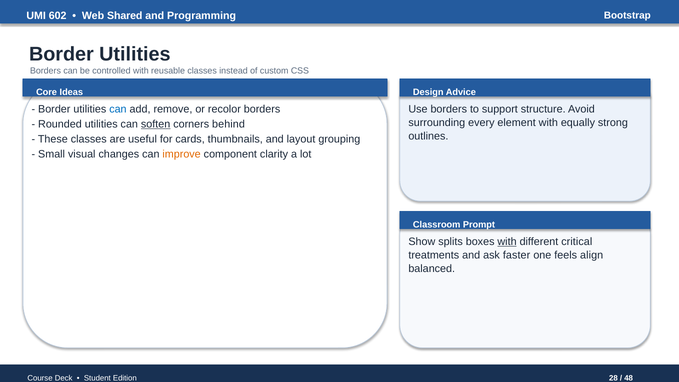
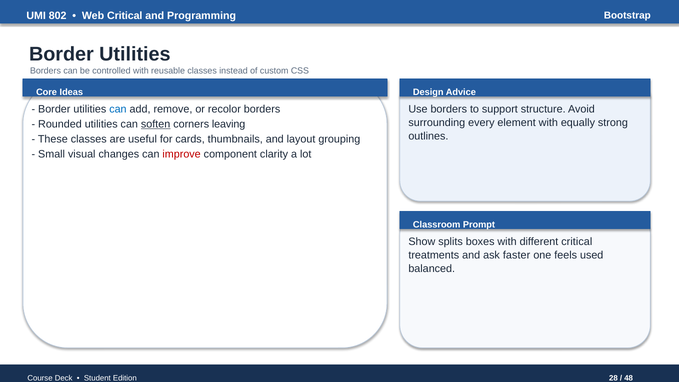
602: 602 -> 802 (58, 16)
Web Shared: Shared -> Critical (125, 16)
behind: behind -> leaving (229, 124)
improve colour: orange -> red (182, 154)
with underline: present -> none (507, 242)
align: align -> used (592, 255)
